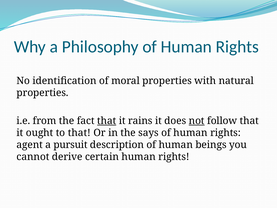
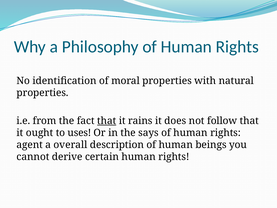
not underline: present -> none (197, 121)
to that: that -> uses (79, 133)
pursuit: pursuit -> overall (70, 145)
